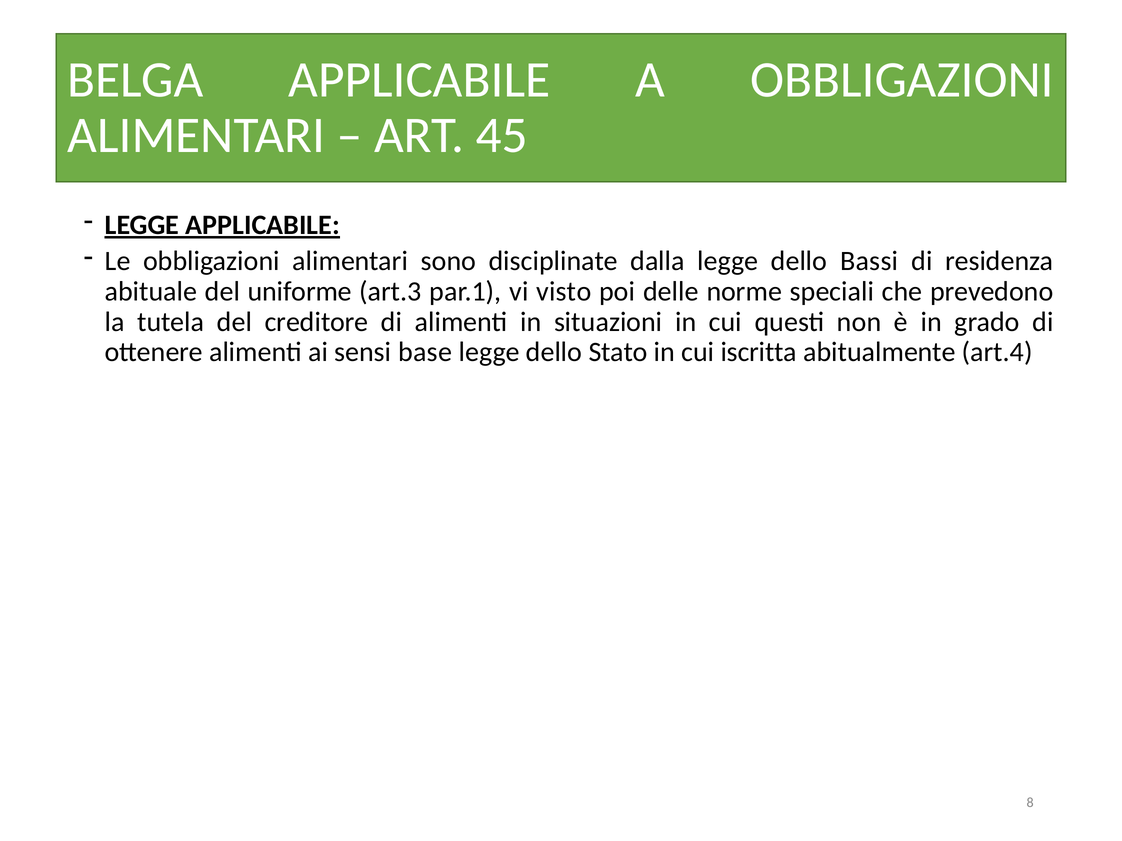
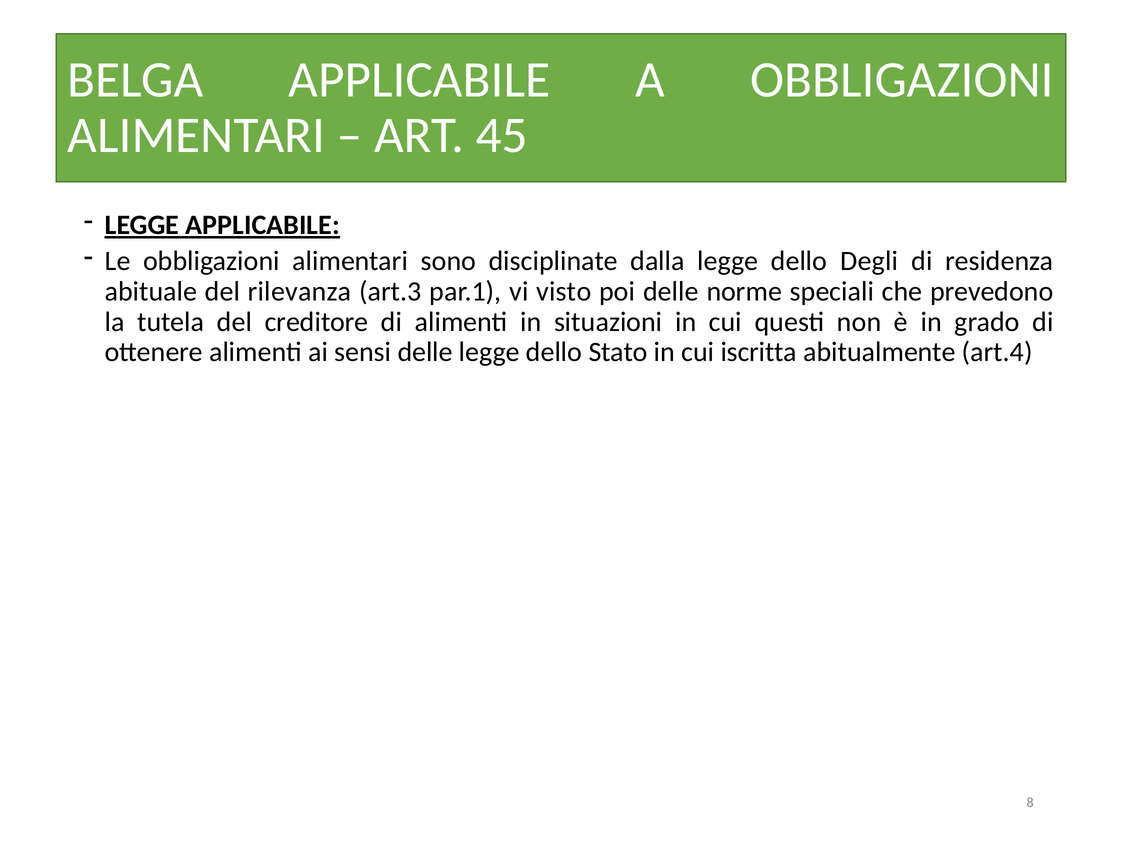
Bassi: Bassi -> Degli (869, 261)
uniforme: uniforme -> rilevanza (300, 292)
sensi base: base -> delle (425, 352)
